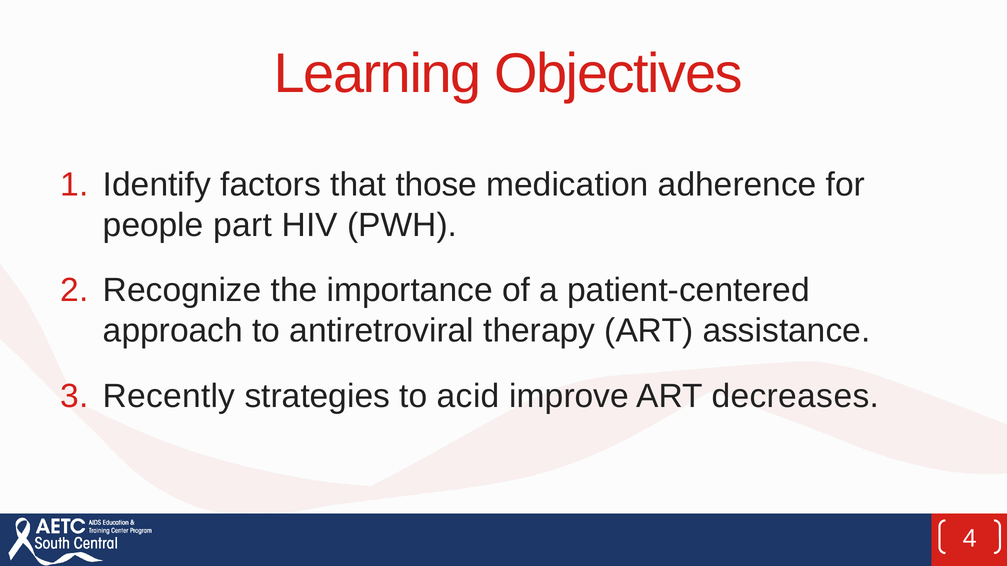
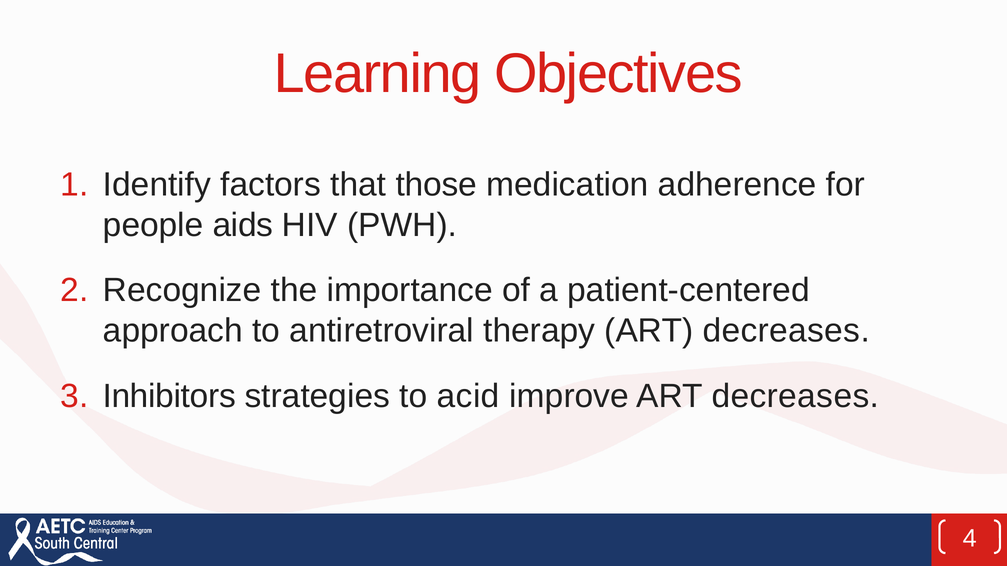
part: part -> aids (243, 225)
therapy ART assistance: assistance -> decreases (786, 331)
Recently: Recently -> Inhibitors (169, 396)
